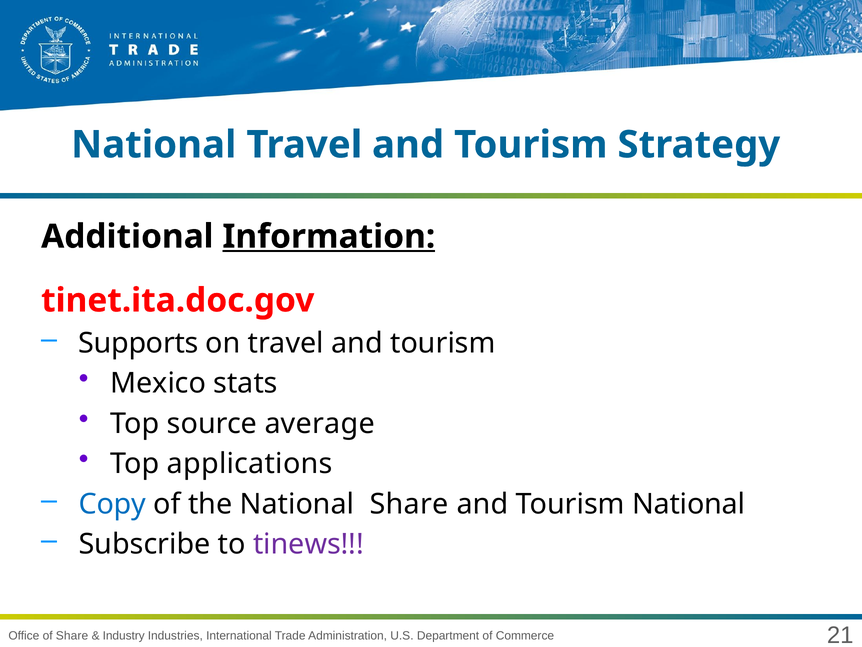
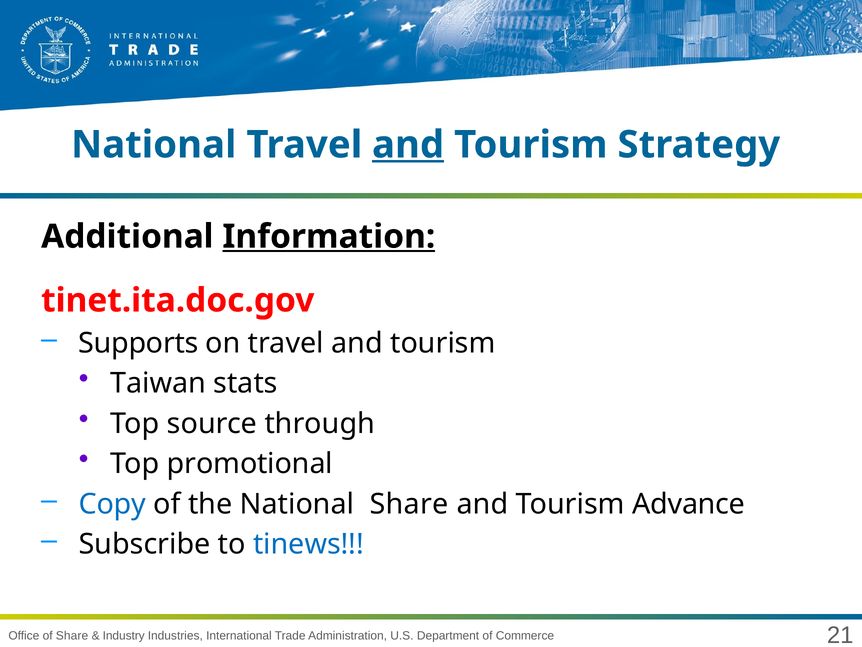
and underline: none -> present (408, 145)
Mexico: Mexico -> Taiwan (158, 383)
average: average -> through (320, 423)
applications: applications -> promotional (250, 464)
Tourism National: National -> Advance (689, 504)
tinews colour: purple -> blue (309, 544)
